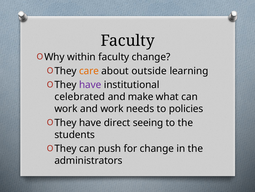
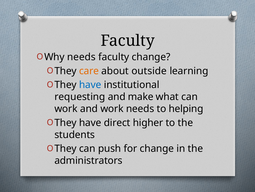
within: within -> needs (81, 57)
have colour: purple -> blue (90, 85)
celebrated: celebrated -> requesting (80, 96)
policies: policies -> helping (186, 108)
seeing: seeing -> higher (148, 122)
